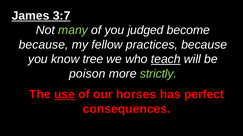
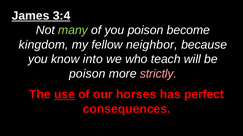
3:7: 3:7 -> 3:4 (62, 16)
you judged: judged -> poison (145, 30)
because: because -> kingdom (44, 45)
practices: practices -> neighbor (152, 45)
tree: tree -> into (93, 60)
teach underline: present -> none (166, 60)
strictly colour: light green -> pink (158, 74)
